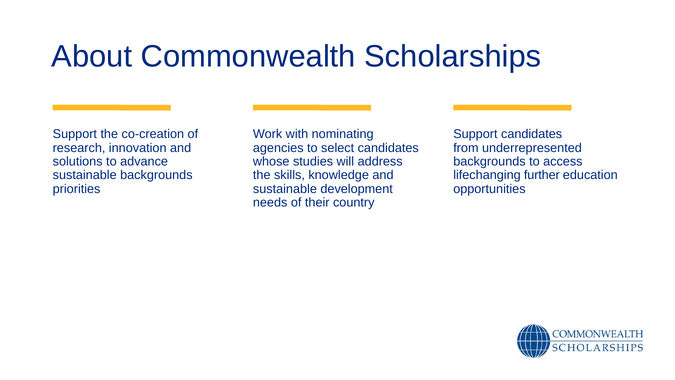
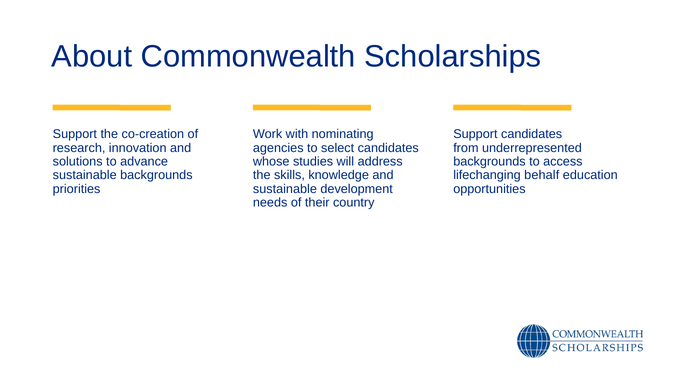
further: further -> behalf (542, 175)
